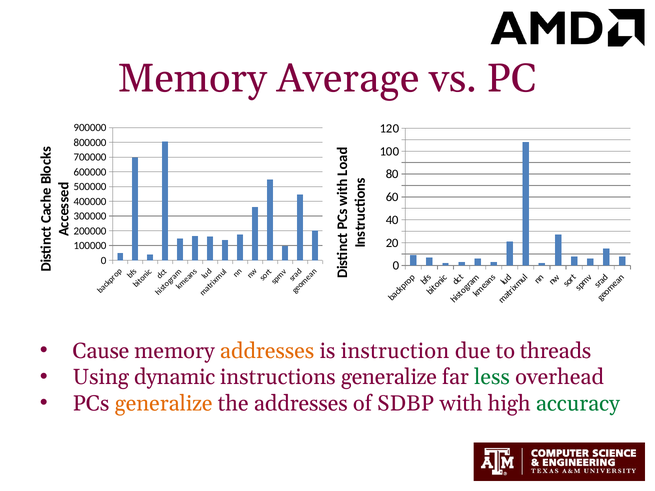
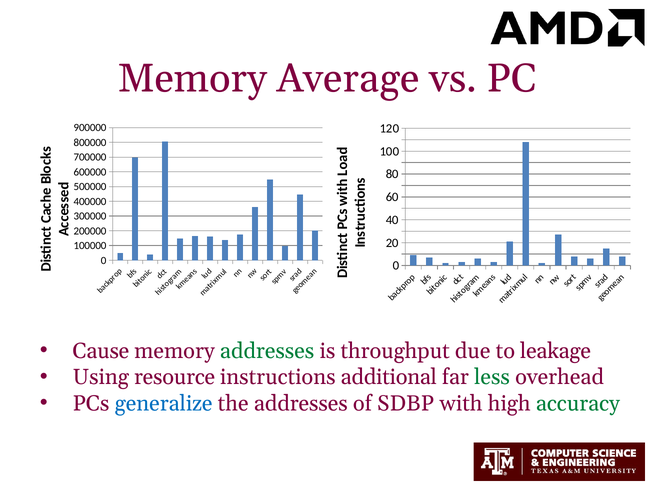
addresses colour: orange -> green (267, 351)
instruction: instruction -> throughput (395, 351)
threads: threads -> leakage (556, 351)
dynamic: dynamic -> resource (175, 377)
instructions generalize: generalize -> additional (389, 377)
generalize colour: orange -> blue (164, 404)
